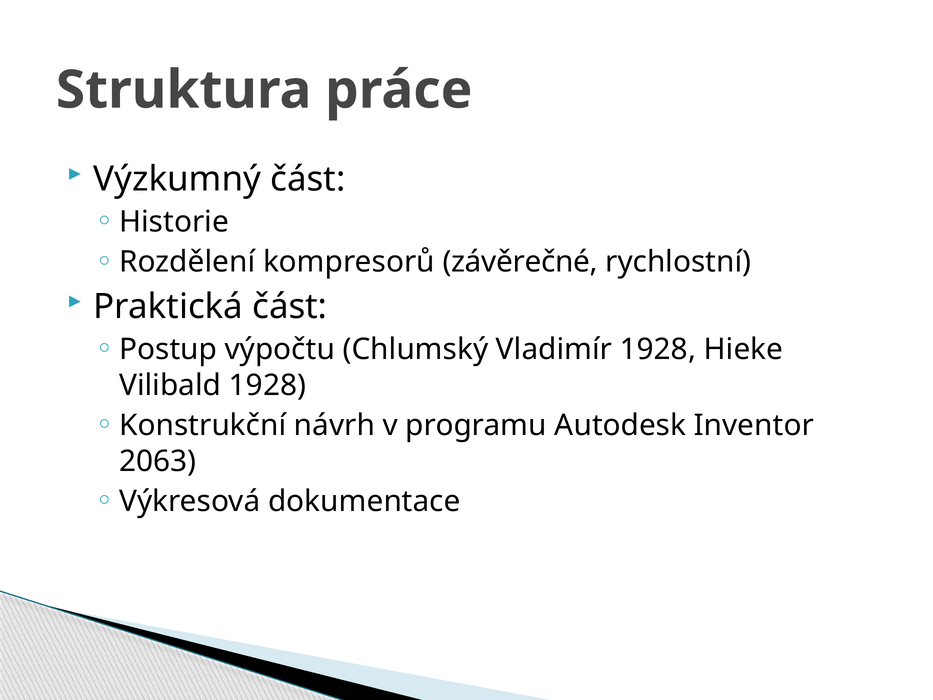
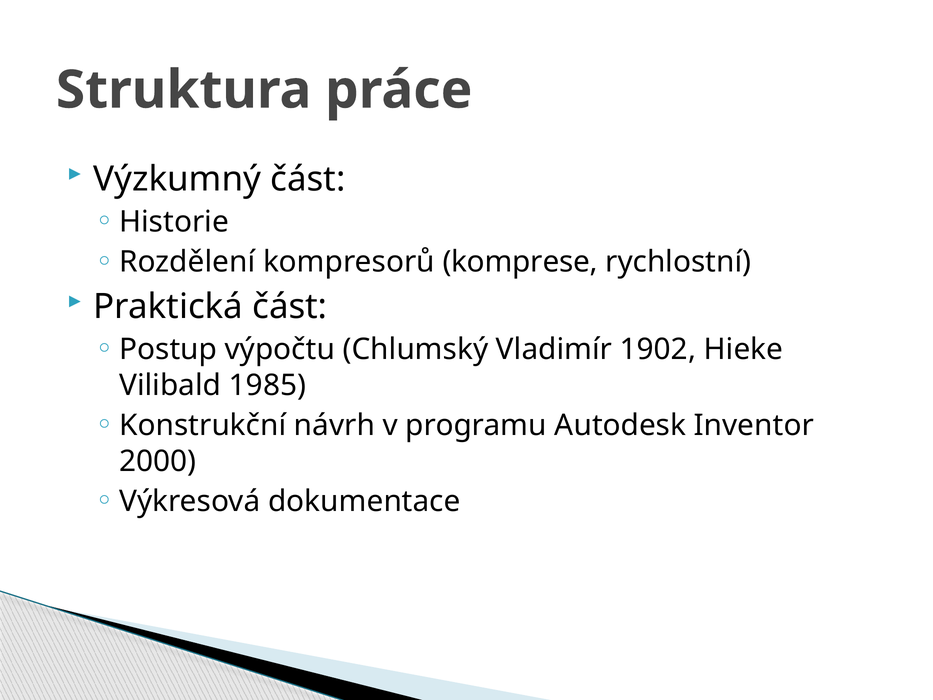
závěrečné: závěrečné -> komprese (520, 262)
Vladimír 1928: 1928 -> 1902 (658, 349)
Vilibald 1928: 1928 -> 1985 (267, 385)
2063: 2063 -> 2000 (158, 461)
